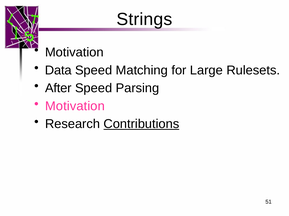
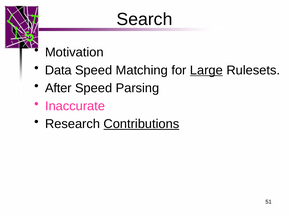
Strings: Strings -> Search (144, 19)
Large underline: none -> present (206, 70)
Motivation: Motivation -> Inaccurate (75, 106)
